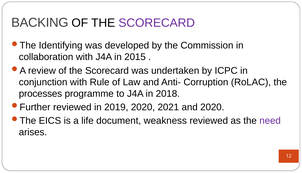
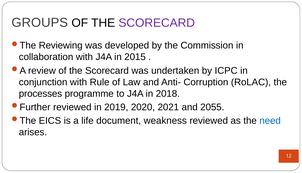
BACKING: BACKING -> GROUPS (40, 22)
Identifying: Identifying -> Reviewing (61, 45)
and 2020: 2020 -> 2055 (212, 107)
need colour: purple -> blue (270, 120)
